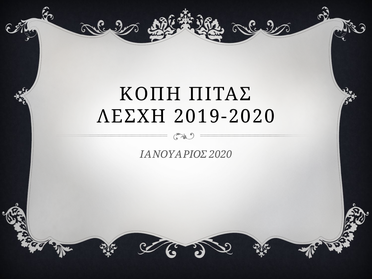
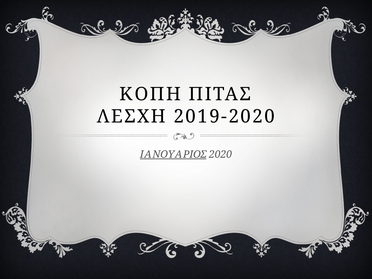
ΙΑΝΟΥΑΡΙΟΣ underline: none -> present (173, 154)
